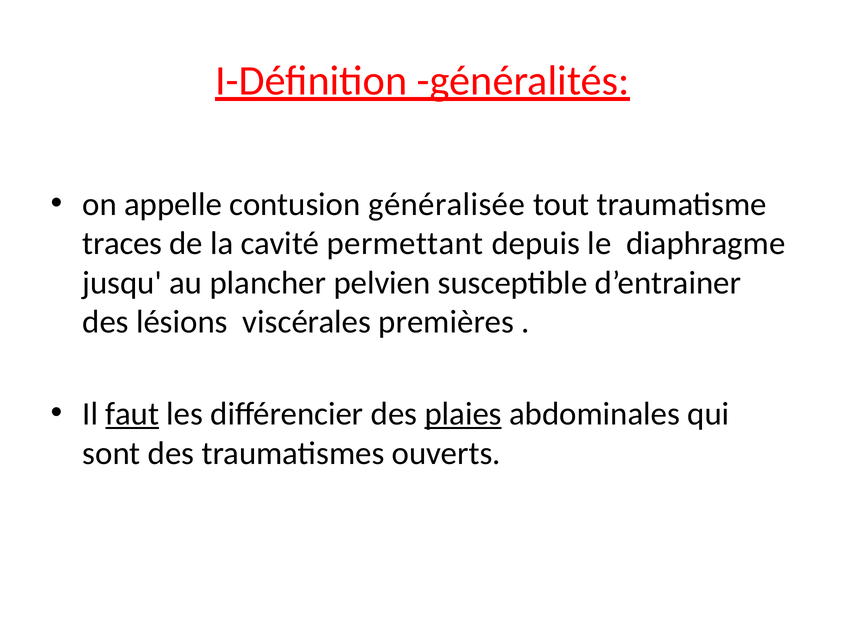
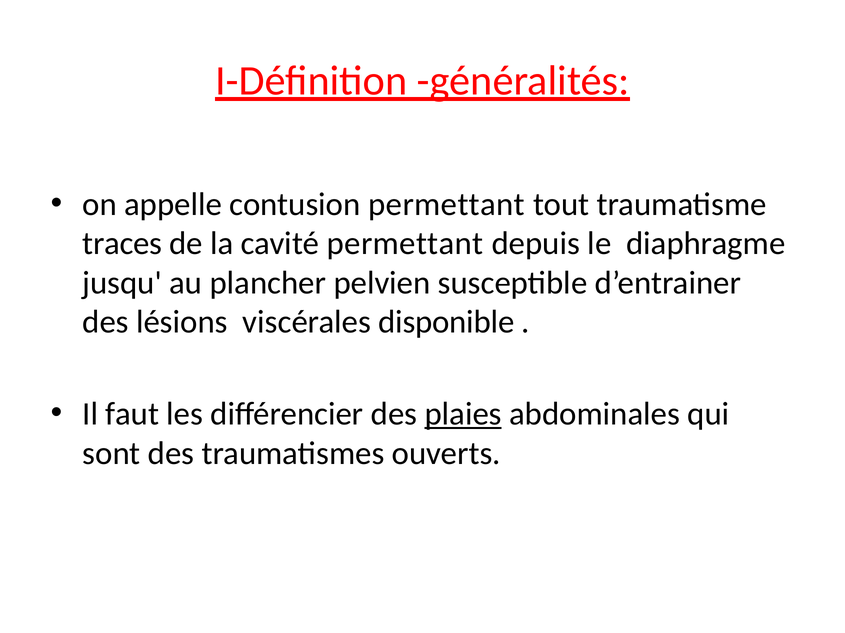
contusion généralisée: généralisée -> permettant (447, 204)
premières: premières -> disponible (446, 322)
faut underline: present -> none (132, 414)
